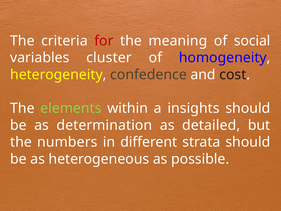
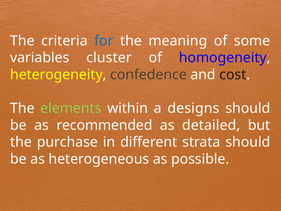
for colour: red -> blue (104, 41)
social: social -> some (252, 41)
insights: insights -> designs (193, 108)
determination: determination -> recommended (104, 125)
numbers: numbers -> purchase (67, 142)
